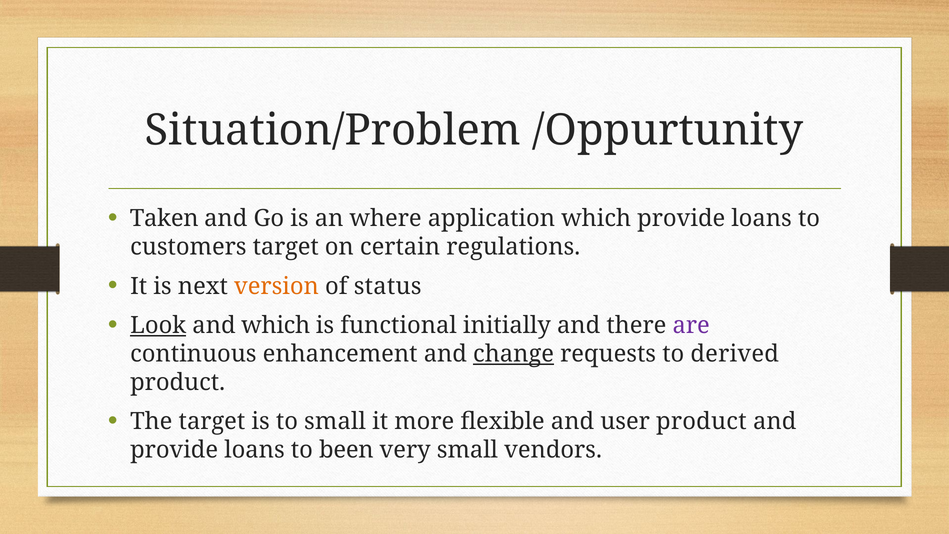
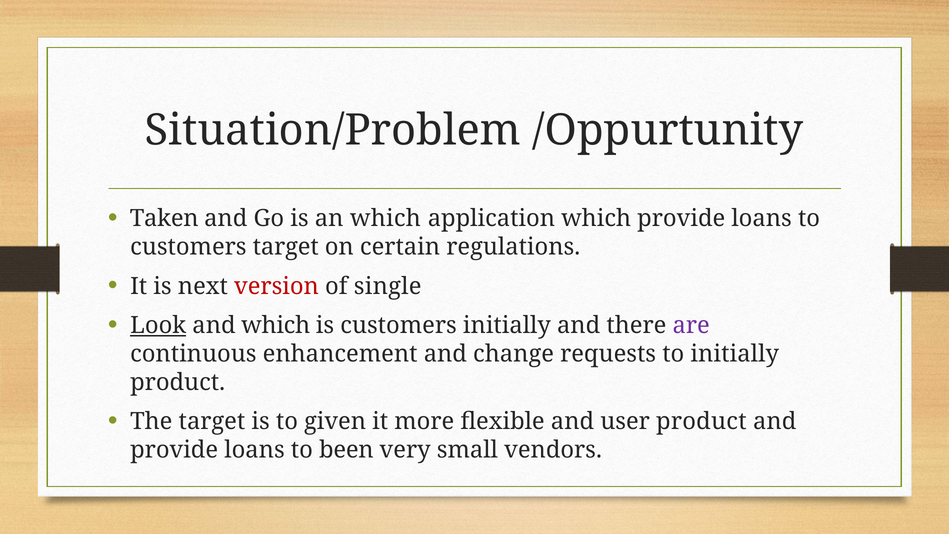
an where: where -> which (385, 218)
version colour: orange -> red (276, 286)
status: status -> single (388, 286)
is functional: functional -> customers (399, 325)
change underline: present -> none (514, 354)
to derived: derived -> initially (735, 354)
to small: small -> given (335, 421)
